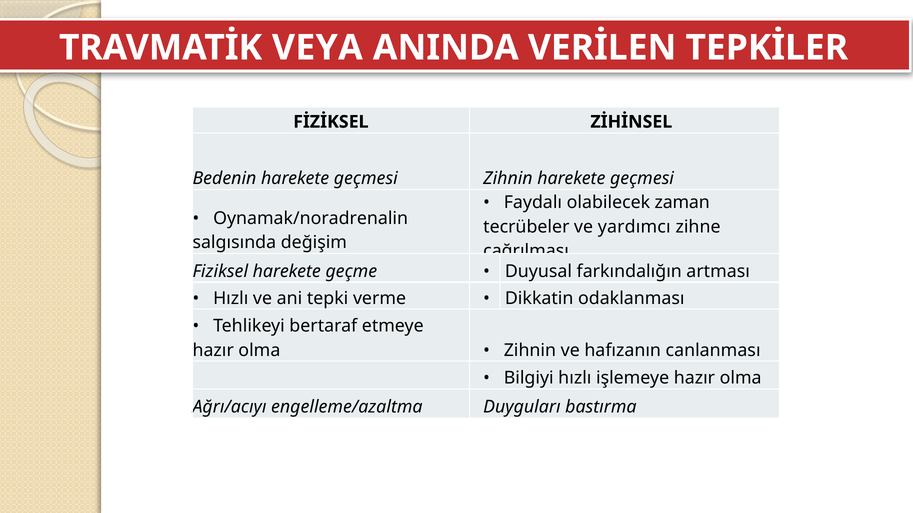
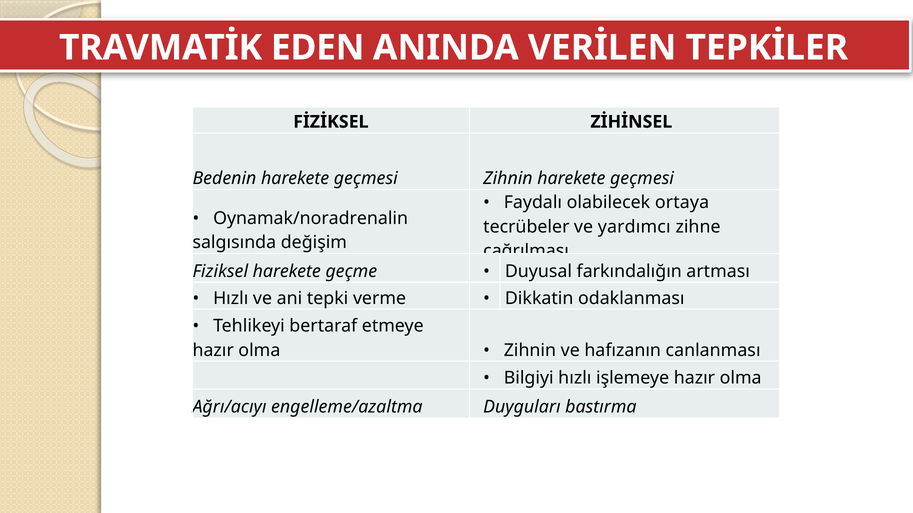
VEYA: VEYA -> EDEN (318, 48)
zaman: zaman -> ortaya (682, 203)
